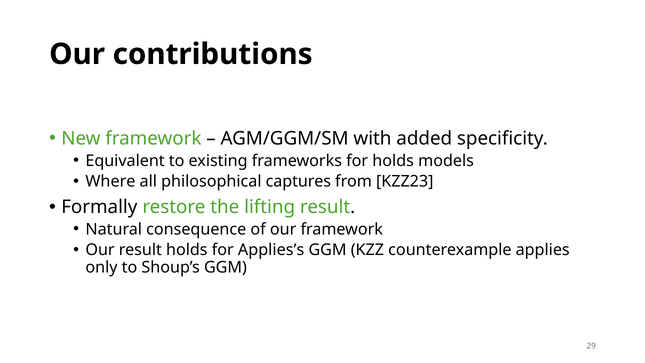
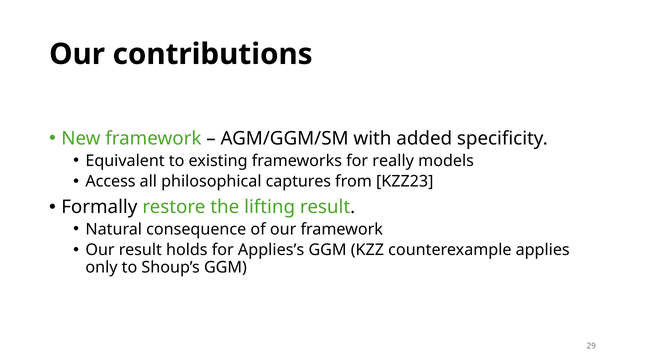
for holds: holds -> really (393, 161)
Where: Where -> Access (110, 181)
